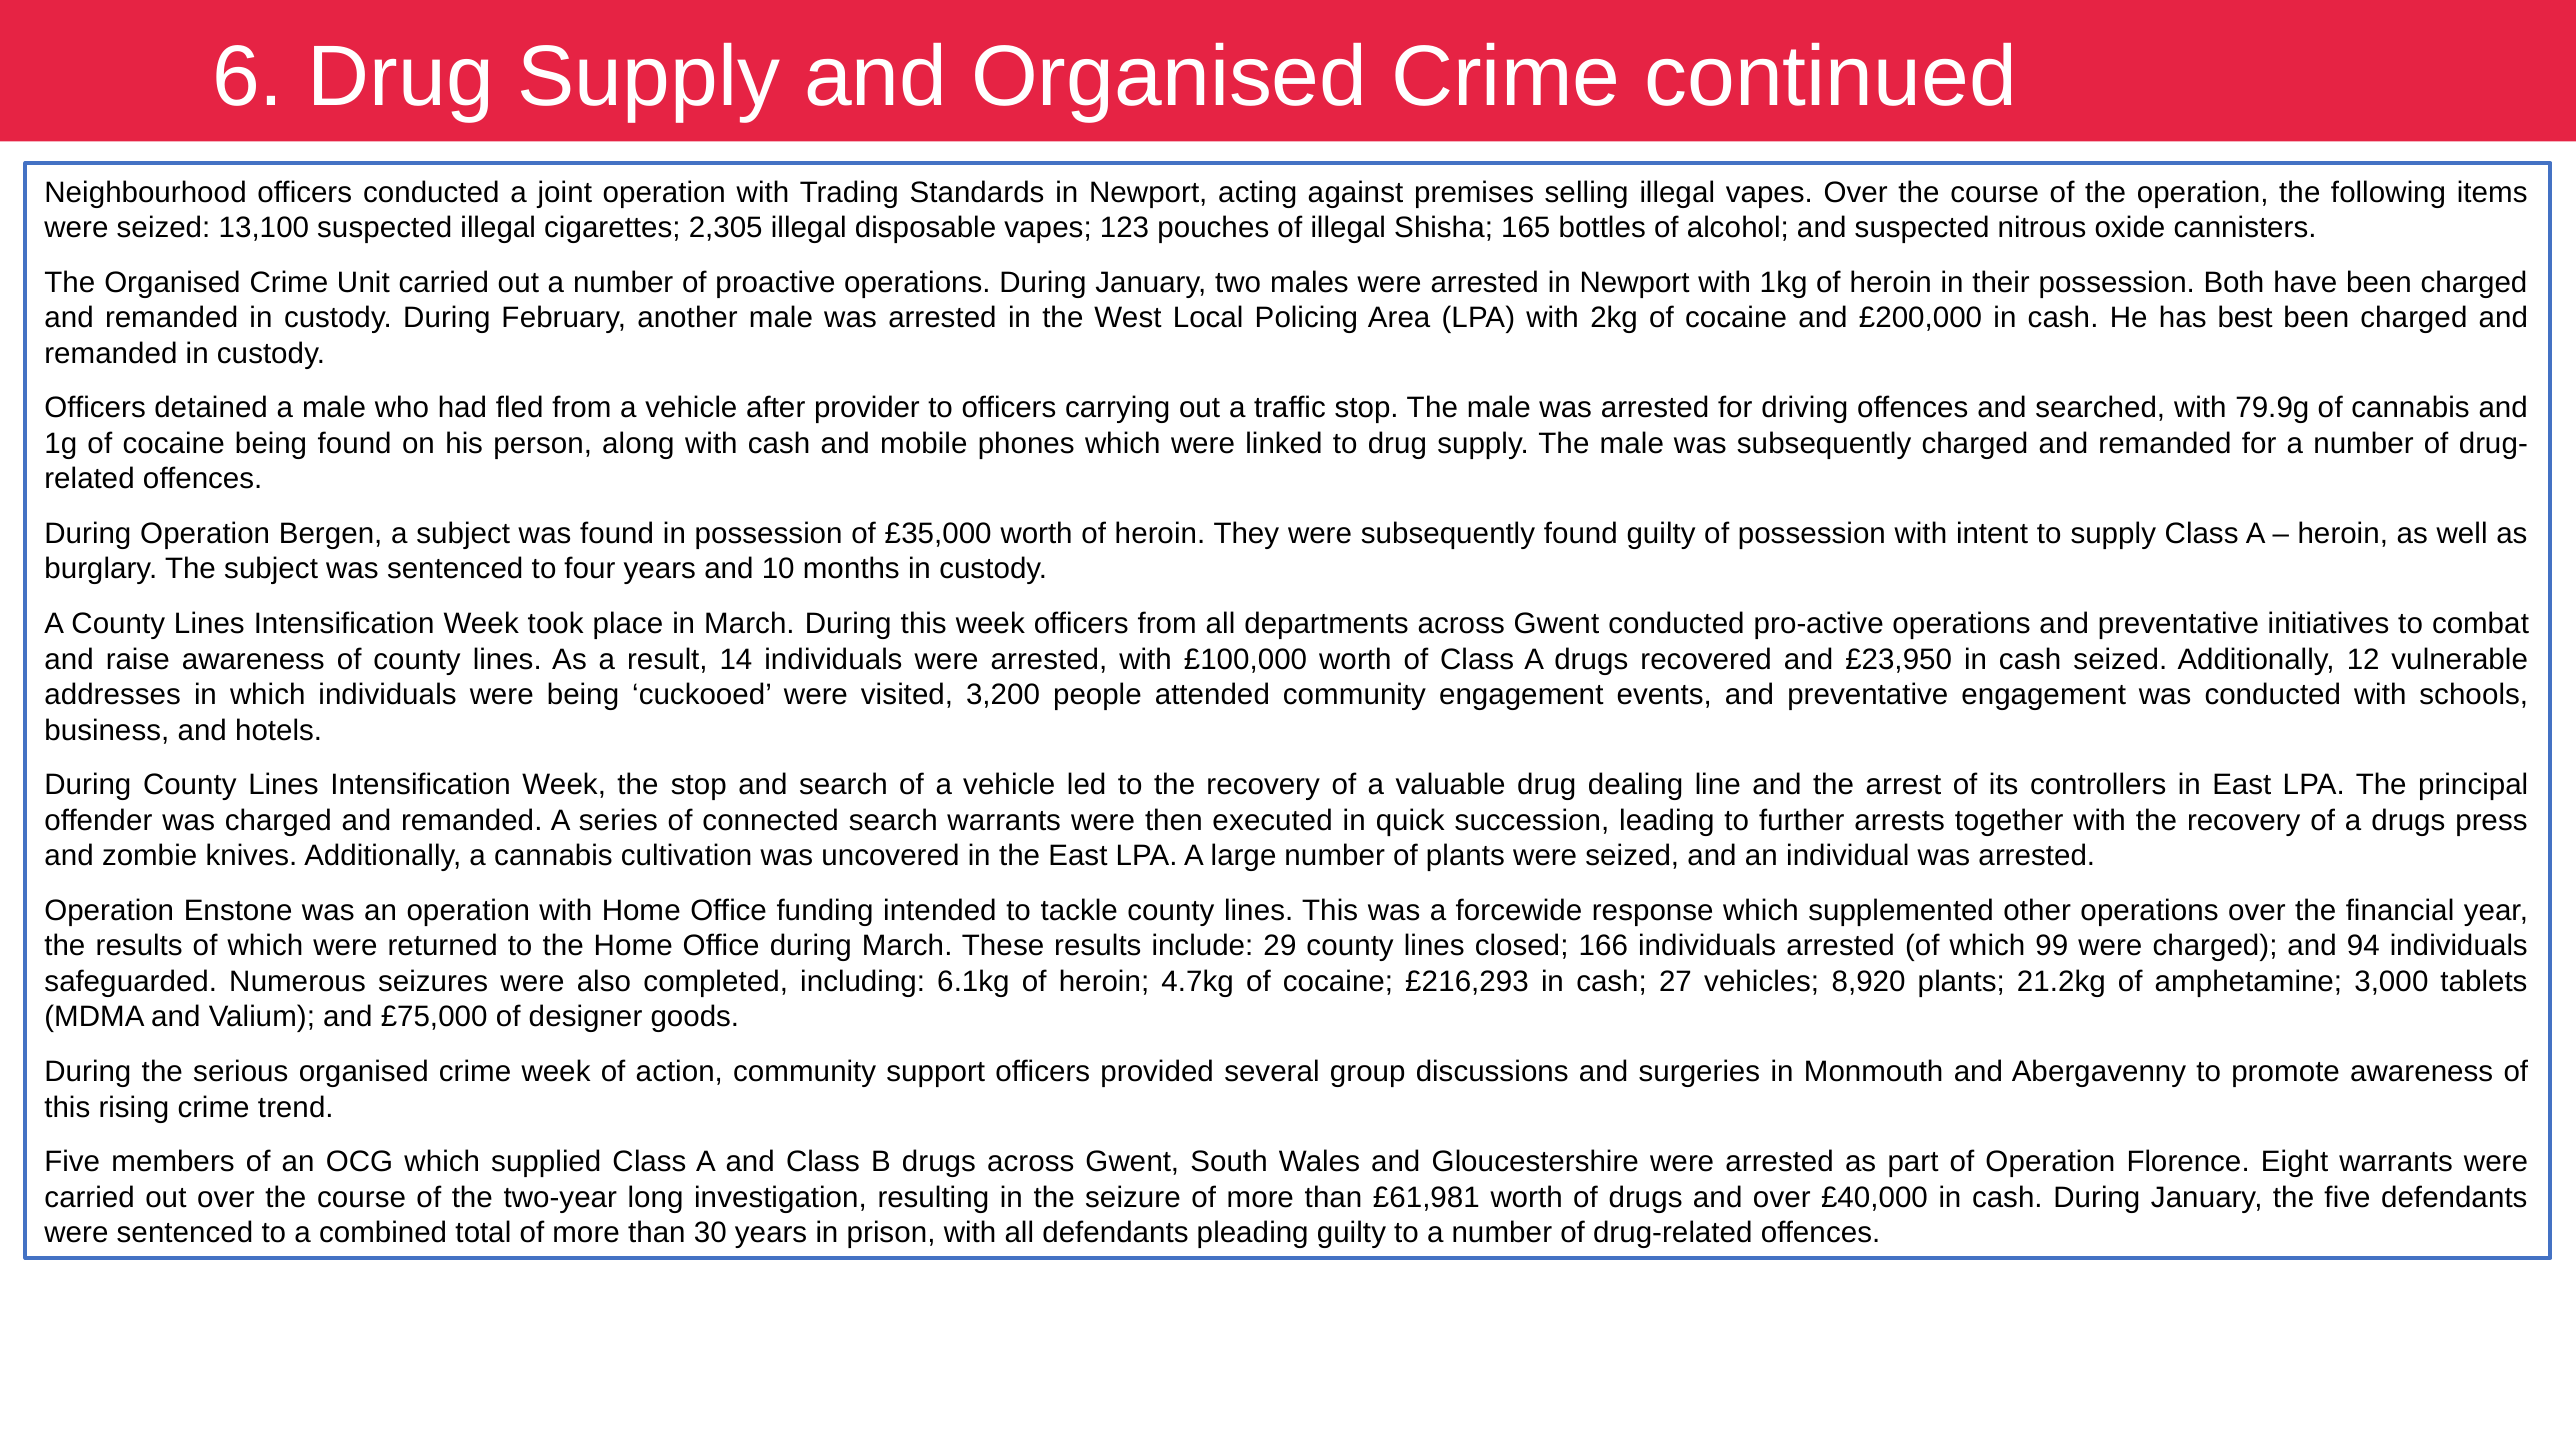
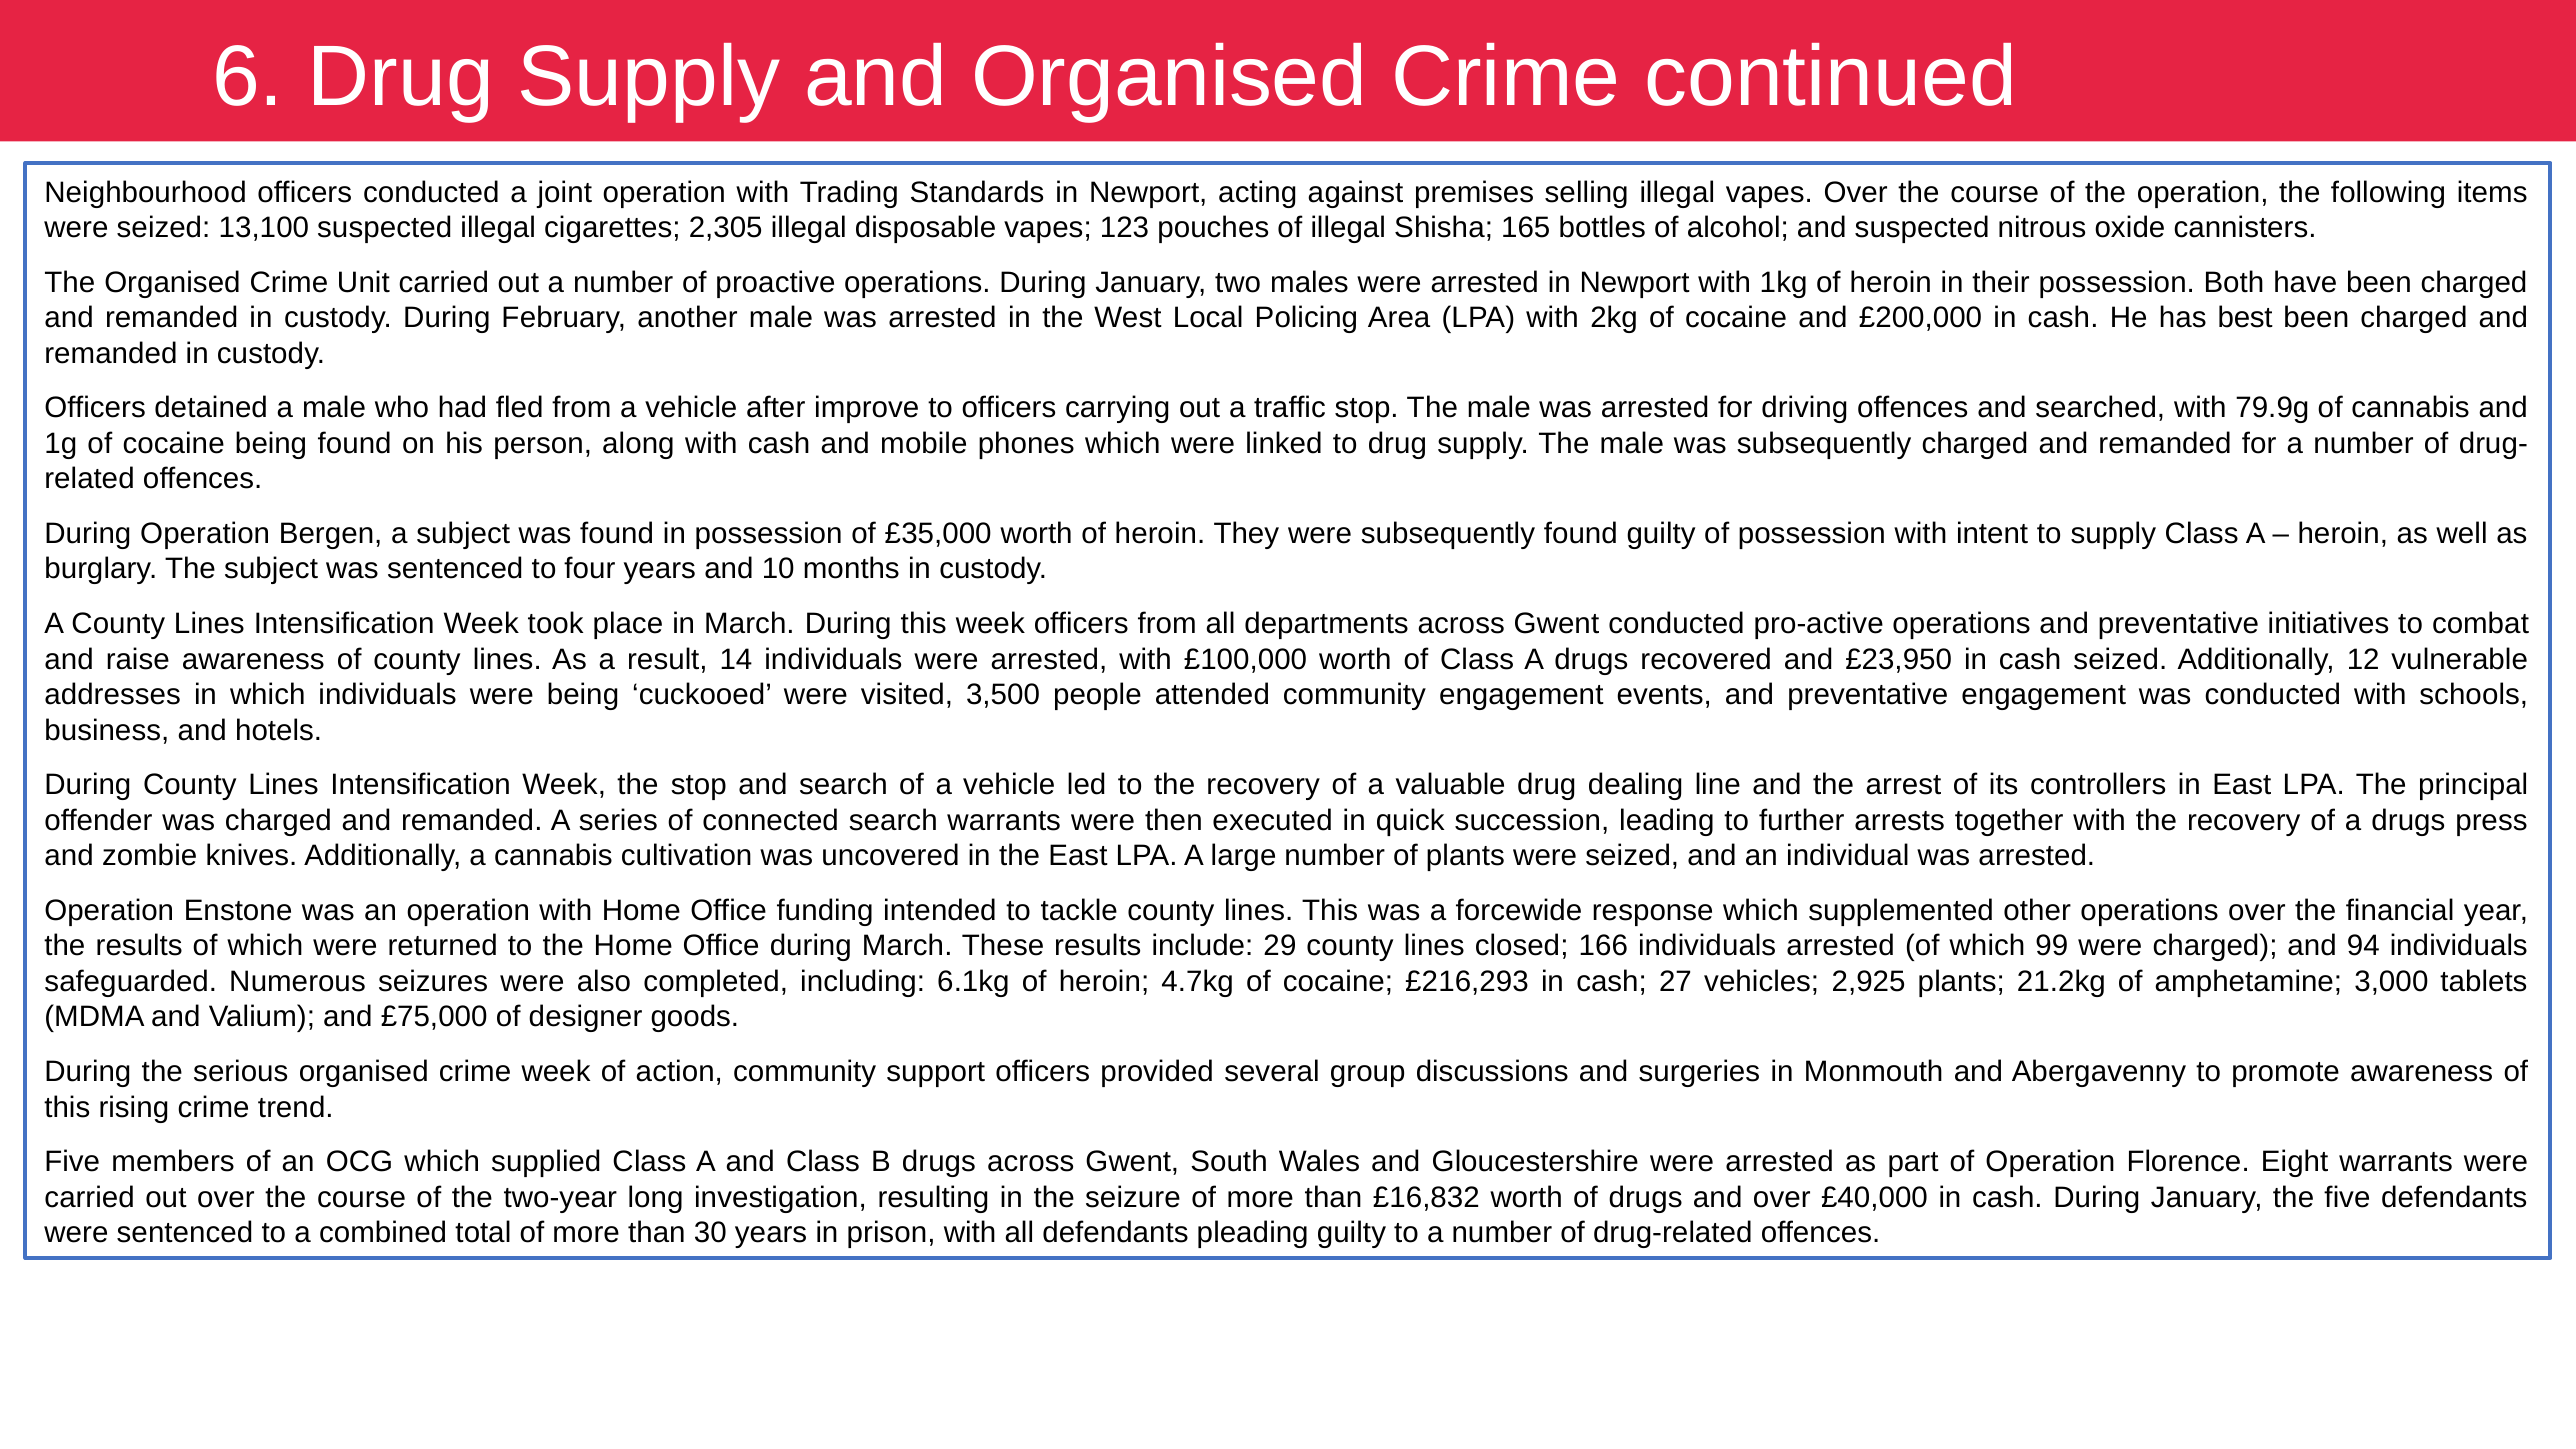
provider: provider -> improve (867, 408)
3,200: 3,200 -> 3,500 (1003, 695)
8,920: 8,920 -> 2,925 (1869, 982)
£61,981: £61,981 -> £16,832 (1426, 1198)
